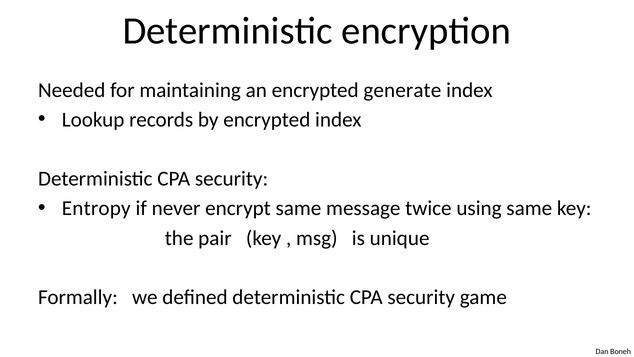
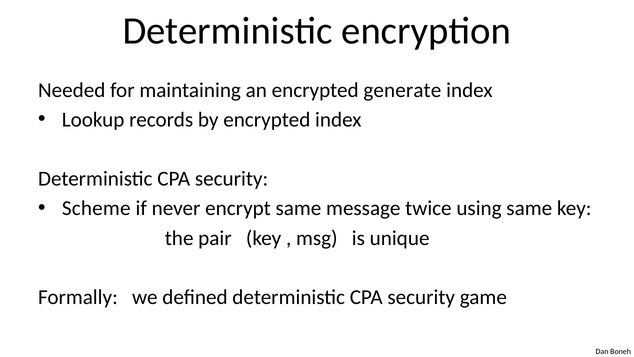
Entropy: Entropy -> Scheme (96, 208)
